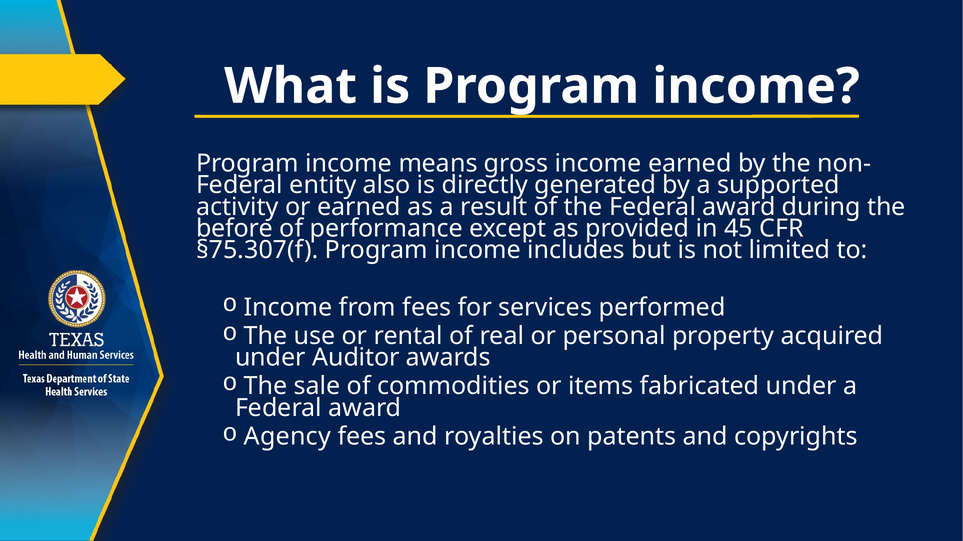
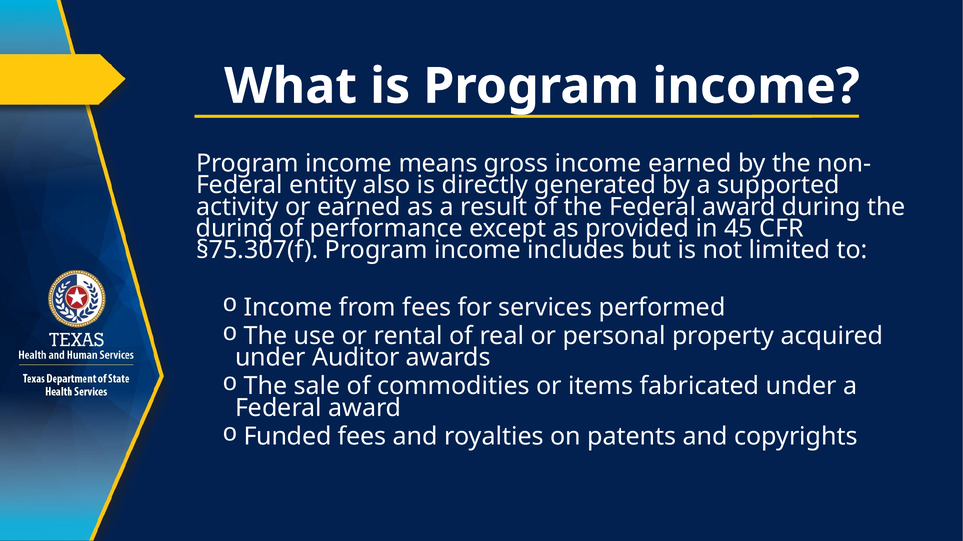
before: before -> during (235, 229)
Agency: Agency -> Funded (288, 437)
